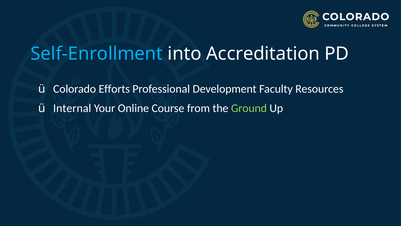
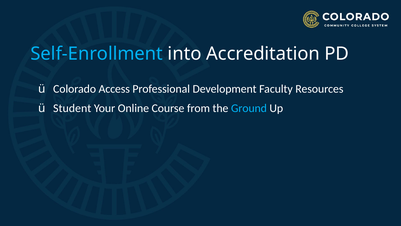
Efforts: Efforts -> Access (114, 89)
Internal: Internal -> Student (72, 108)
Ground colour: light green -> light blue (249, 108)
